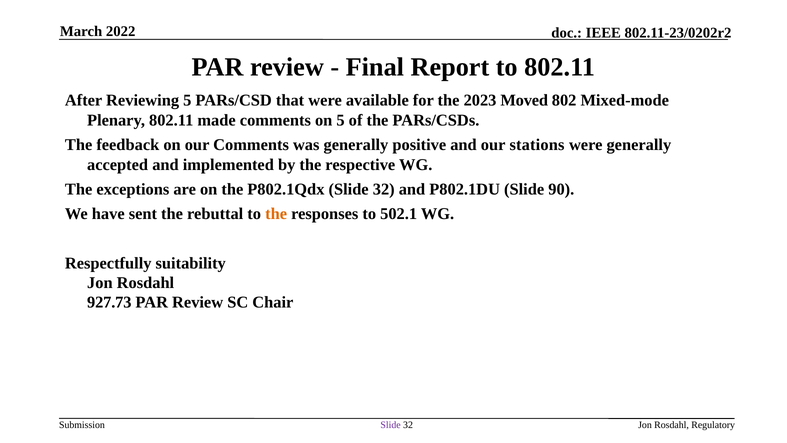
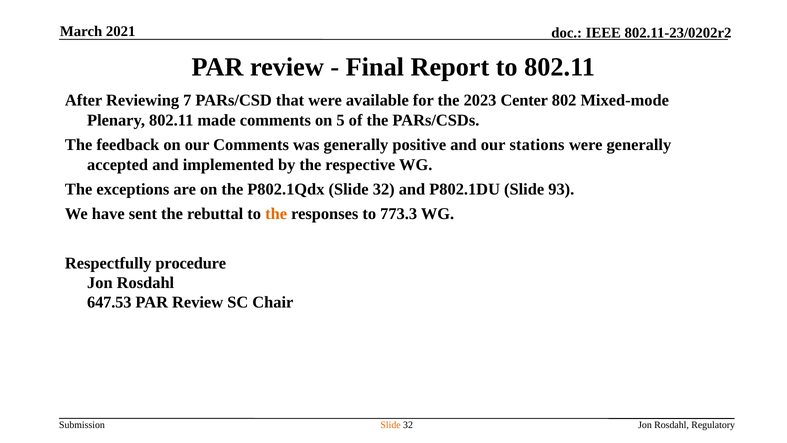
2022: 2022 -> 2021 (121, 31)
Reviewing 5: 5 -> 7 (187, 101)
Moved: Moved -> Center (524, 101)
90: 90 -> 93 (561, 189)
502.1: 502.1 -> 773.3 (399, 214)
suitability: suitability -> procedure (191, 263)
927.73: 927.73 -> 647.53 (109, 302)
Slide colour: purple -> orange (391, 425)
